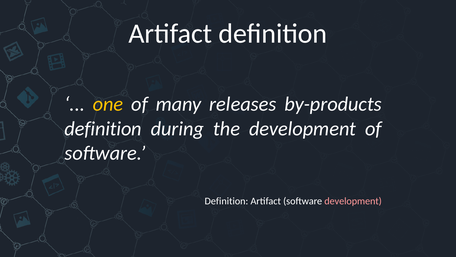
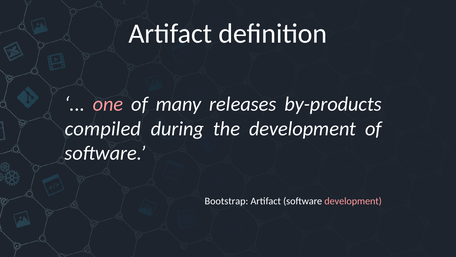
one colour: yellow -> pink (108, 104)
definition: definition -> compiled (103, 128)
Definition: Definition -> Bootstrap (226, 201)
